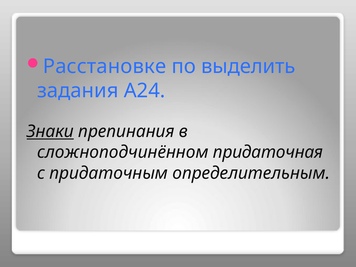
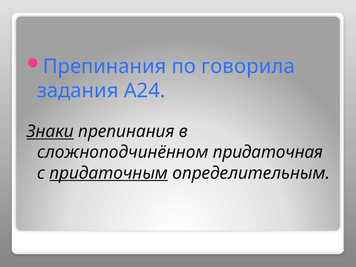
Расстановке: Расстановке -> Препинания (105, 66)
выделить: выделить -> говорила (248, 66)
придаточным underline: none -> present (109, 173)
